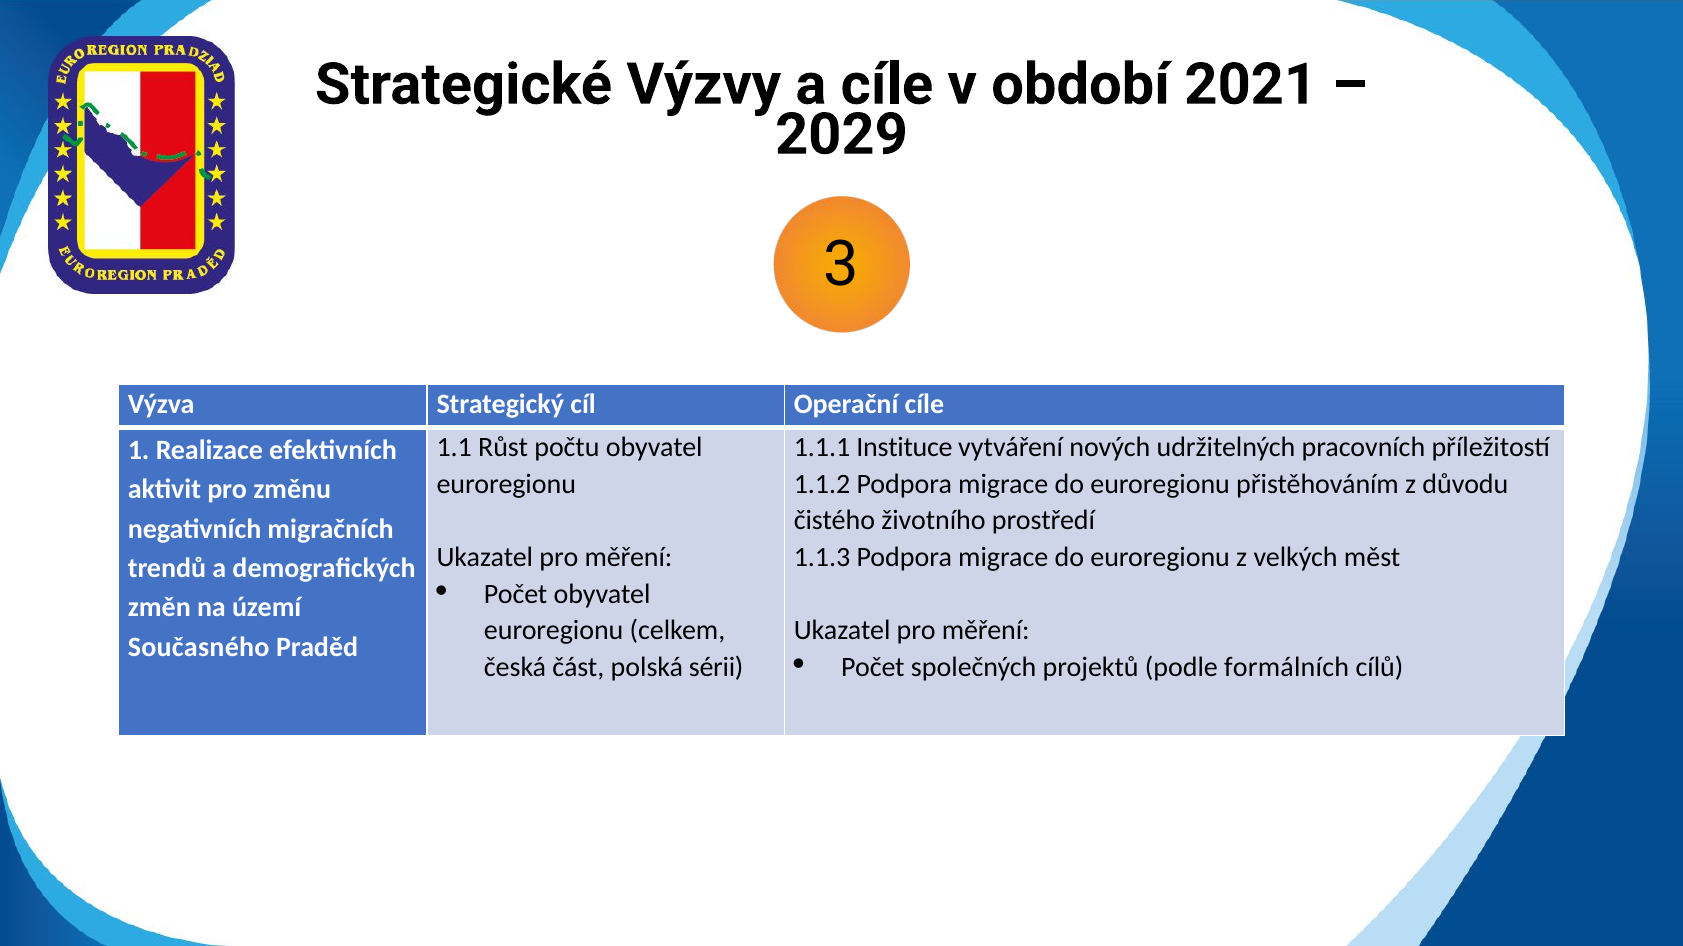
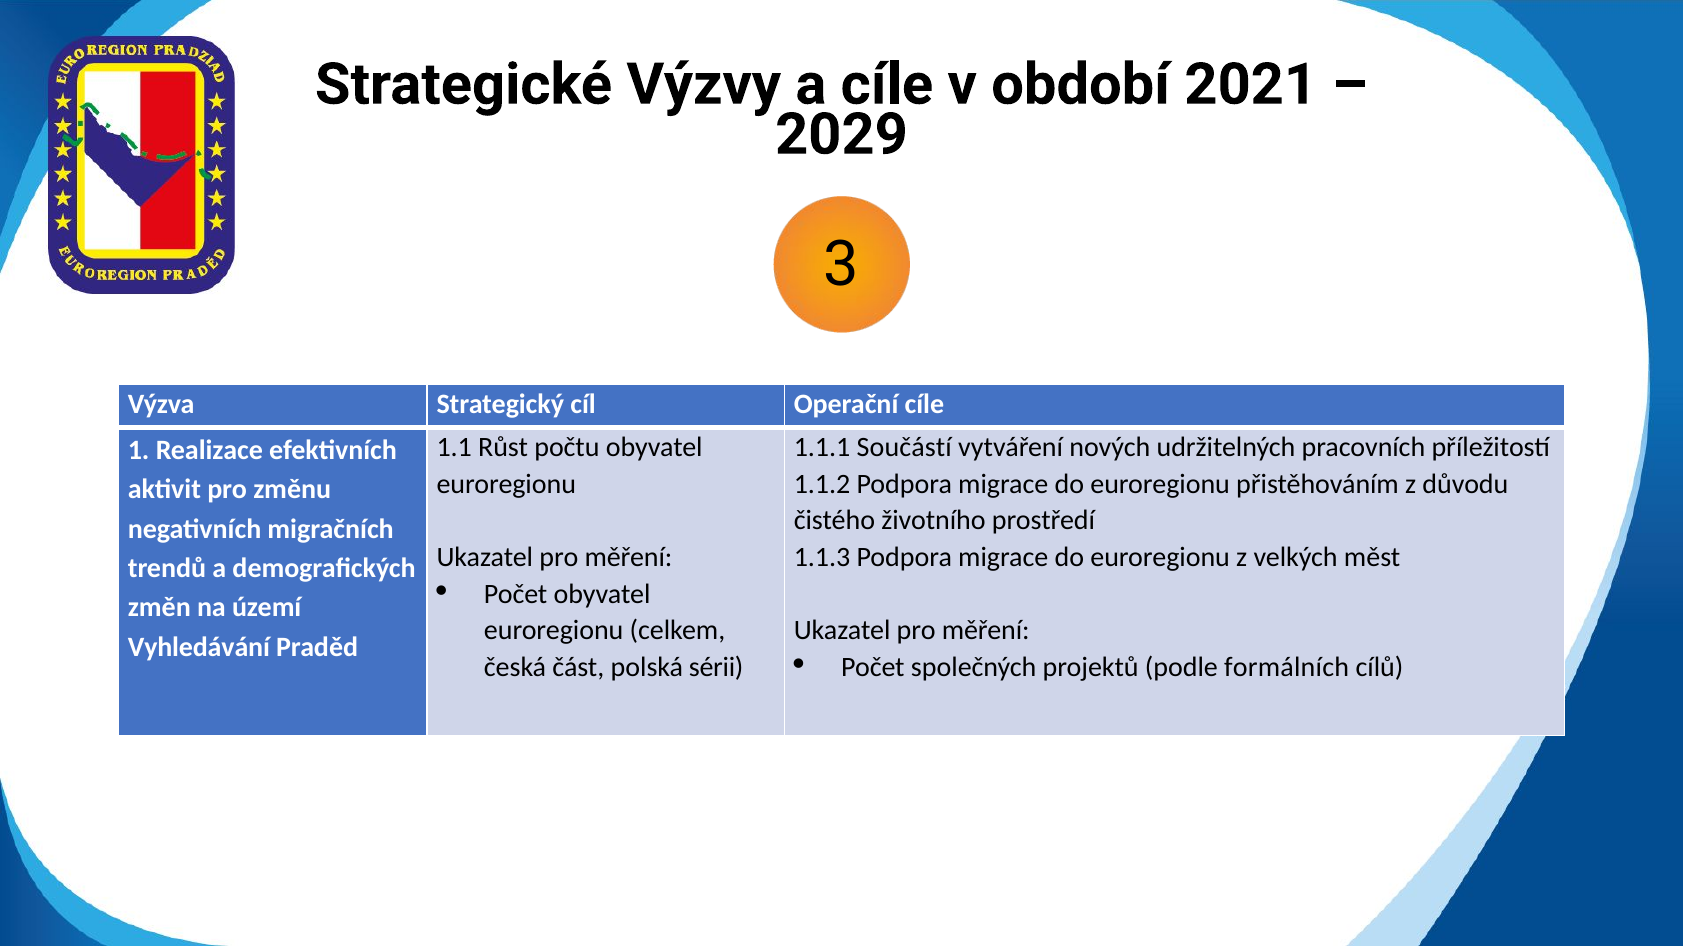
Instituce: Instituce -> Součástí (904, 448)
Současného: Současného -> Vyhledávání (199, 648)
